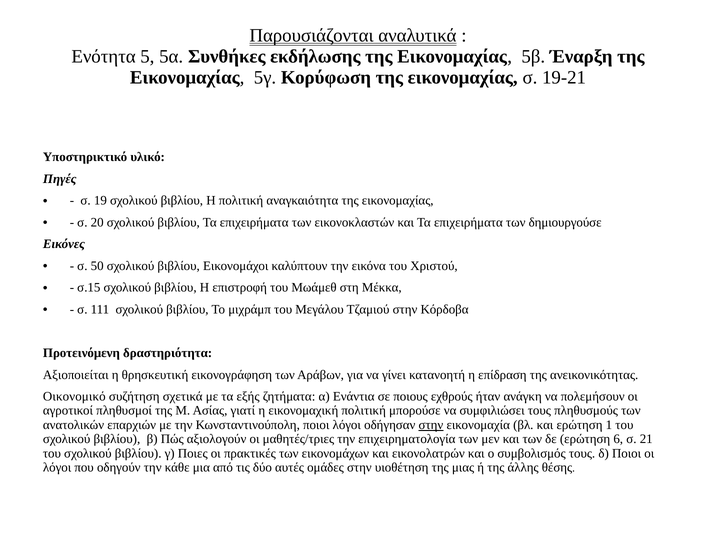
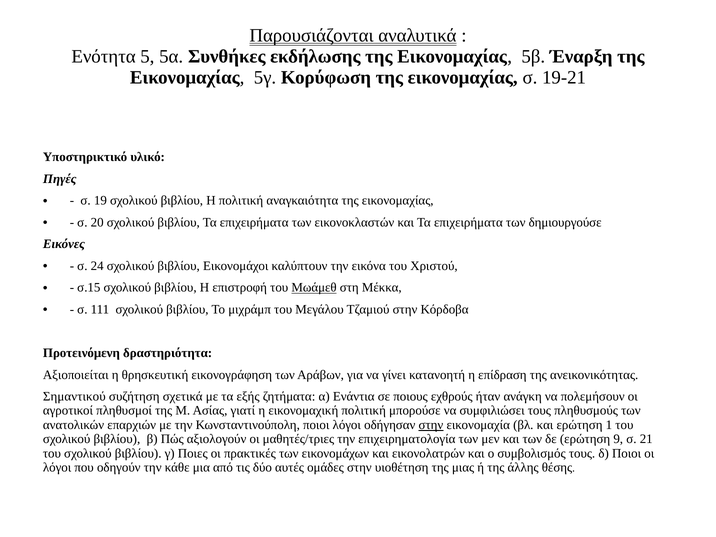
50: 50 -> 24 (97, 266)
Μωάμεθ underline: none -> present (314, 288)
Οικονομικό: Οικονομικό -> Σημαντικού (74, 396)
6: 6 -> 9 (618, 439)
